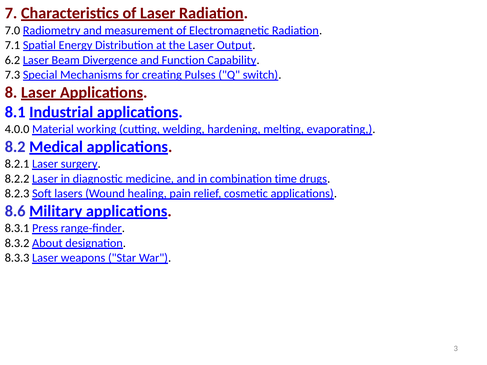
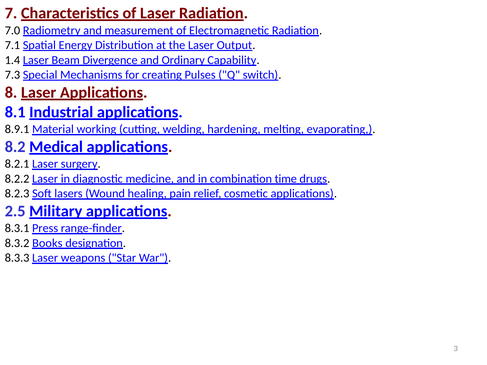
6.2: 6.2 -> 1.4 (12, 60)
Function: Function -> Ordinary (183, 60)
4.0.0: 4.0.0 -> 8.9.1 (17, 129)
8.6: 8.6 -> 2.5 (15, 211)
About: About -> Books (47, 243)
